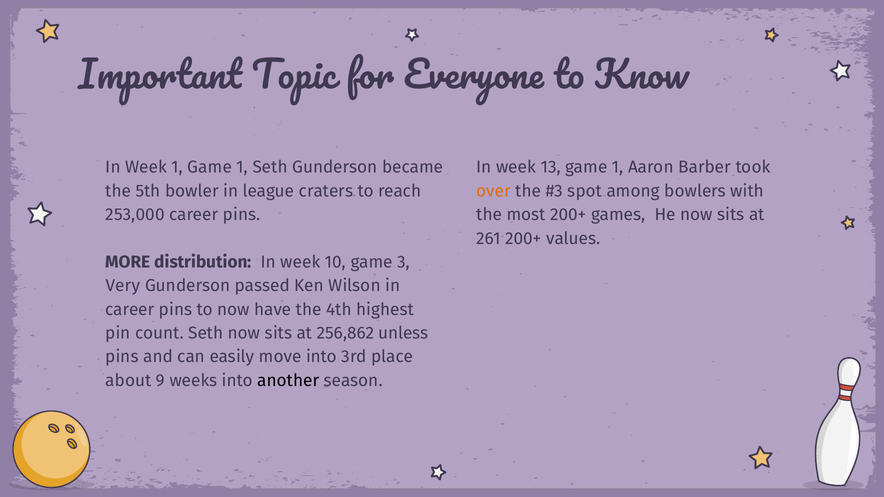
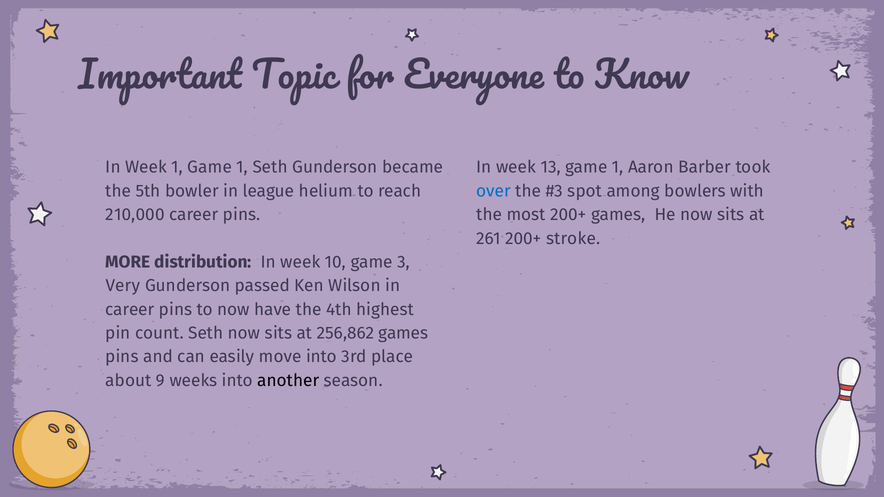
craters: craters -> helium (326, 191)
over colour: orange -> blue (494, 191)
253,000: 253,000 -> 210,000 (135, 215)
values: values -> stroke (573, 238)
256,862 unless: unless -> games (403, 333)
